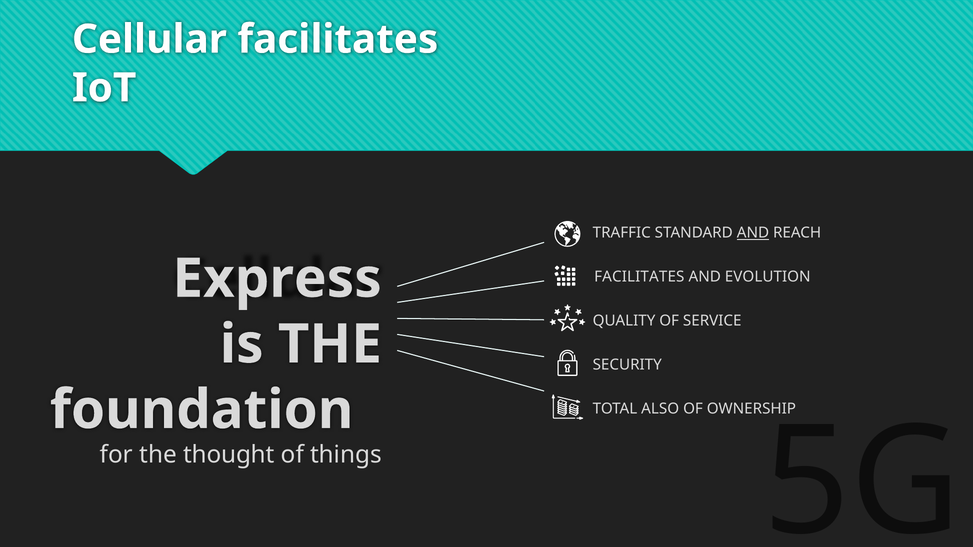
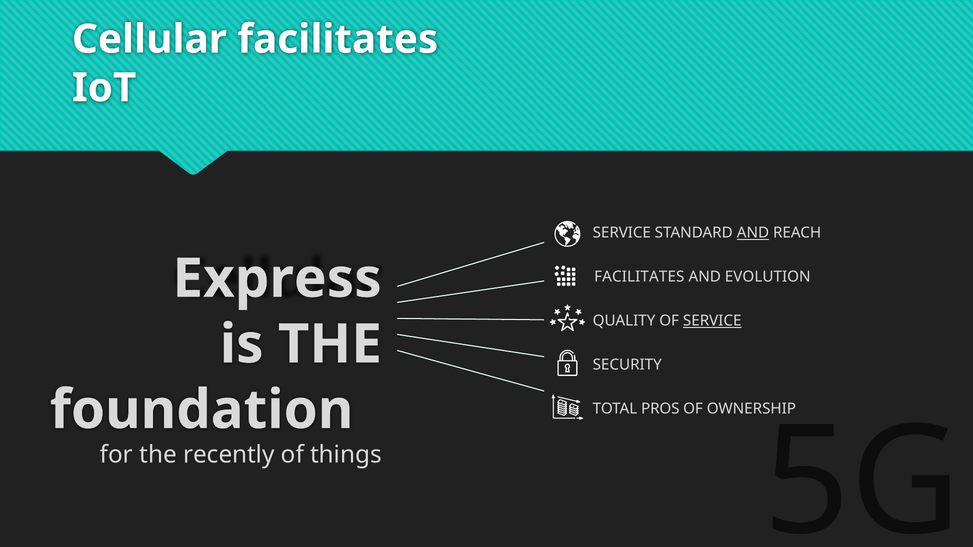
TRAFFIC: TRAFFIC -> SERVICE (622, 233)
SERVICE underline: none -> present (712, 321)
ALSO: ALSO -> PROS (660, 409)
thought: thought -> recently (229, 455)
